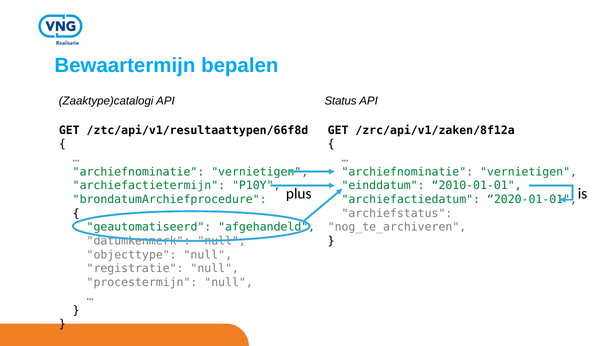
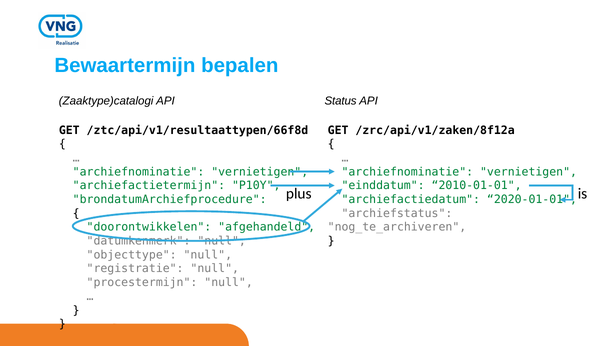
geautomatiseerd: geautomatiseerd -> doorontwikkelen (149, 227)
